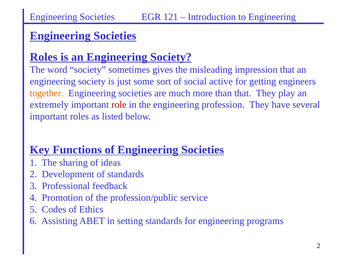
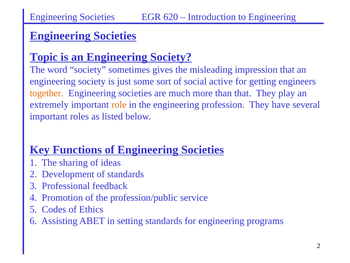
121: 121 -> 620 (171, 17)
Roles: Roles -> Topic (44, 57)
role colour: red -> orange (119, 105)
